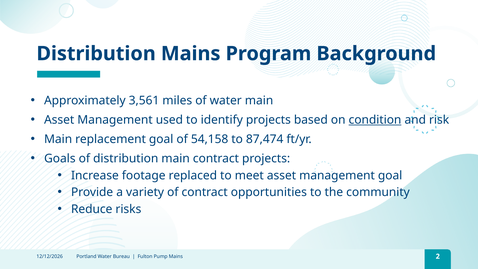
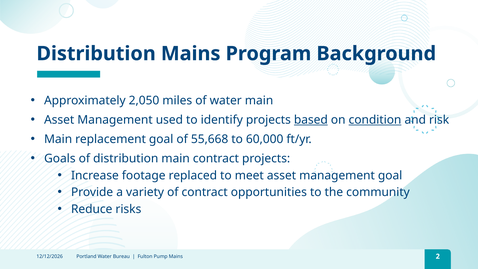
3,561: 3,561 -> 2,050 (144, 101)
based underline: none -> present (311, 120)
54,158: 54,158 -> 55,668 (210, 139)
87,474: 87,474 -> 60,000 (265, 139)
